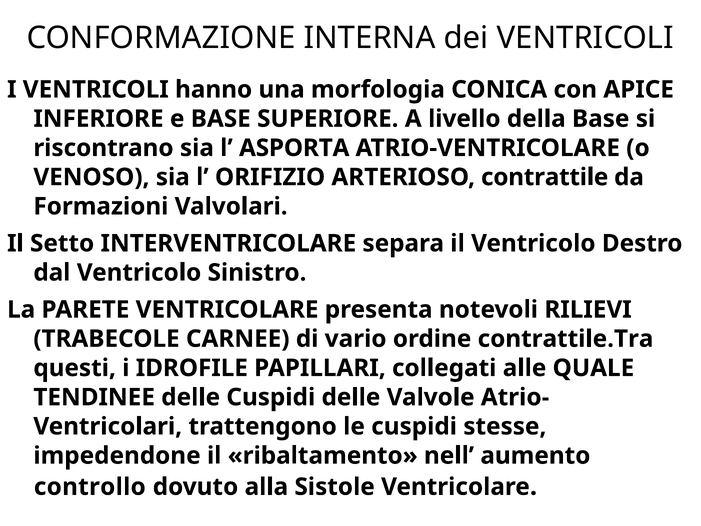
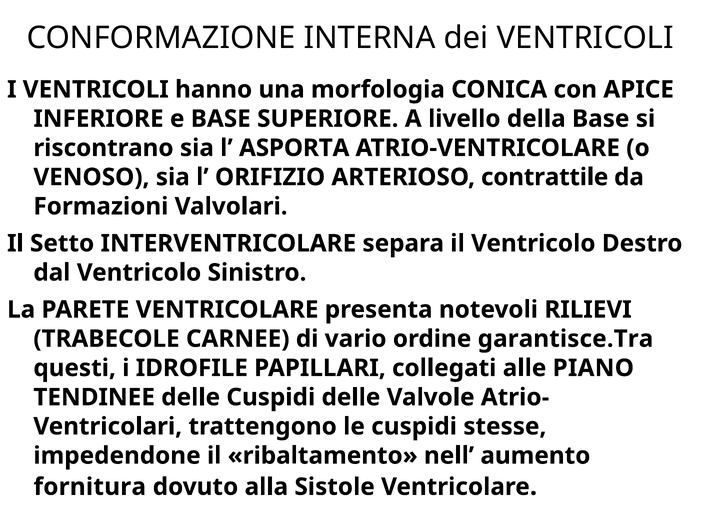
contrattile.Tra: contrattile.Tra -> garantisce.Tra (565, 339)
QUALE: QUALE -> PIANO (593, 368)
controllo: controllo -> fornitura (90, 487)
